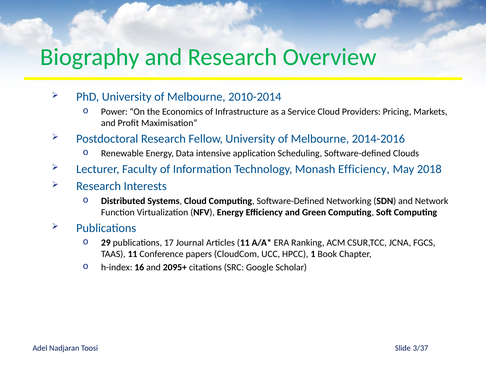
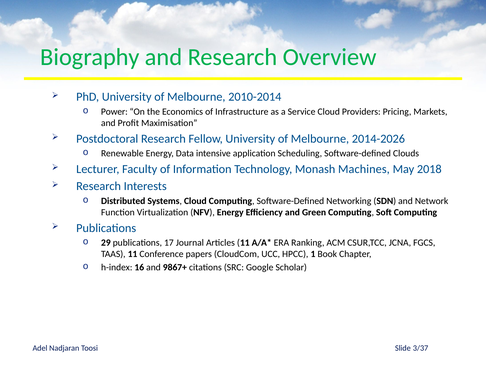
2014-2016: 2014-2016 -> 2014-2026 (378, 139)
Monash Efficiency: Efficiency -> Machines (364, 169)
2095+: 2095+ -> 9867+ (175, 267)
